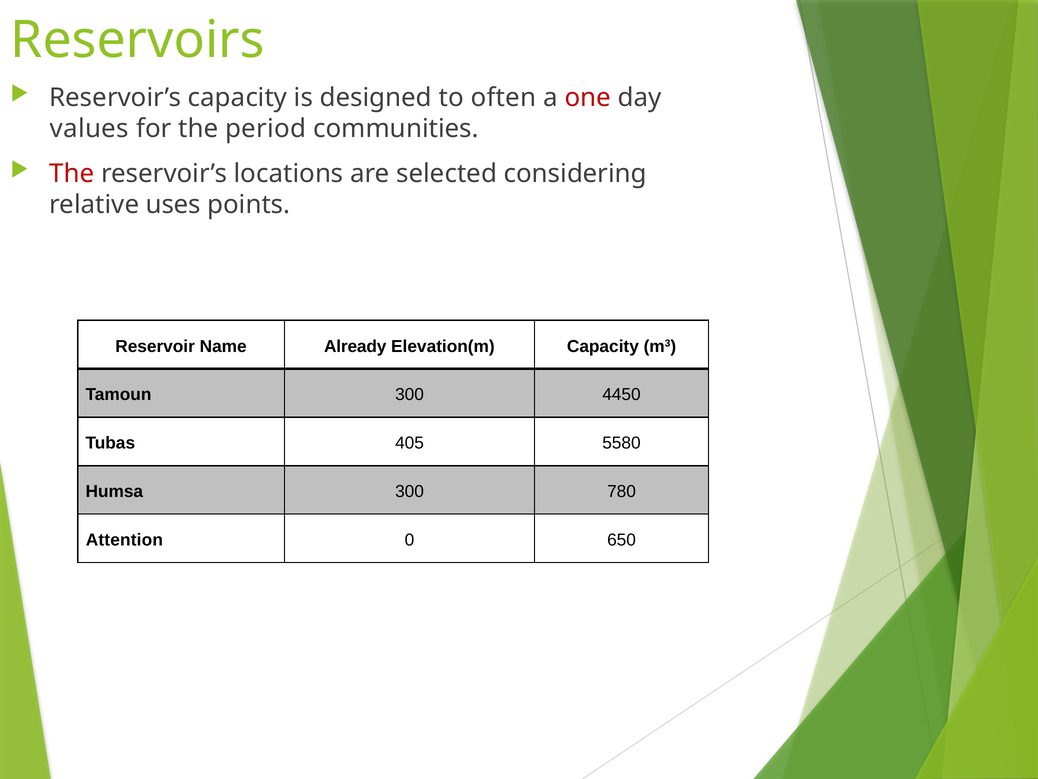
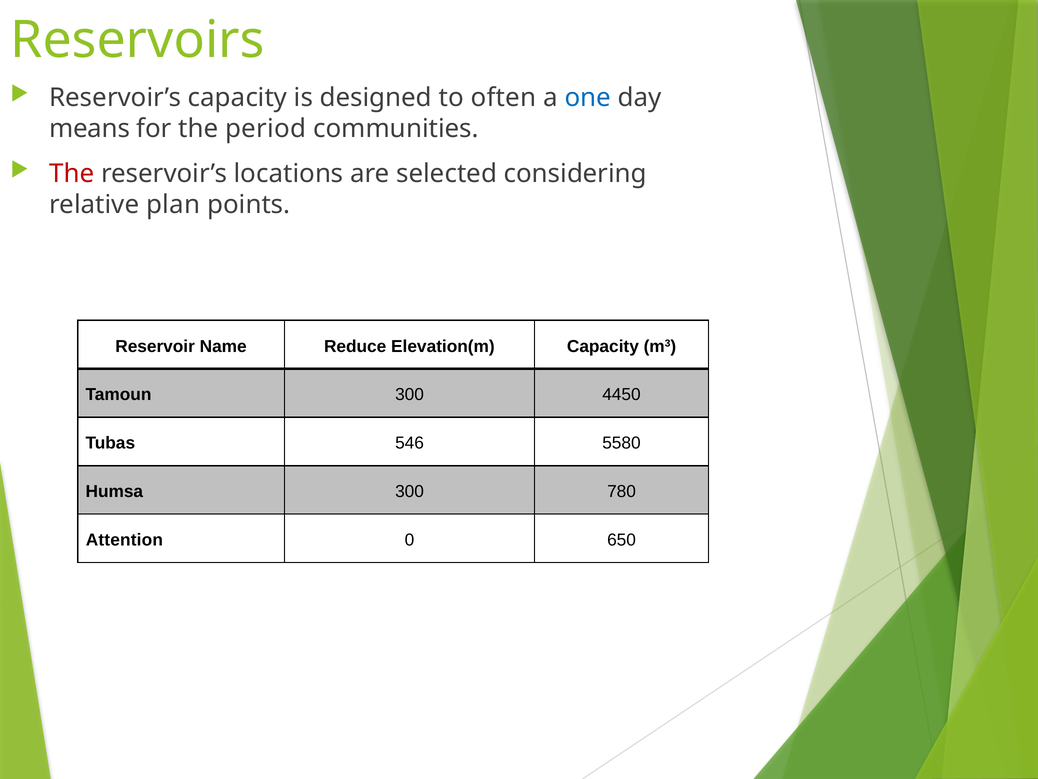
one colour: red -> blue (588, 98)
values: values -> means (90, 129)
uses: uses -> plan (173, 205)
Already: Already -> Reduce (355, 346)
405: 405 -> 546 (410, 443)
